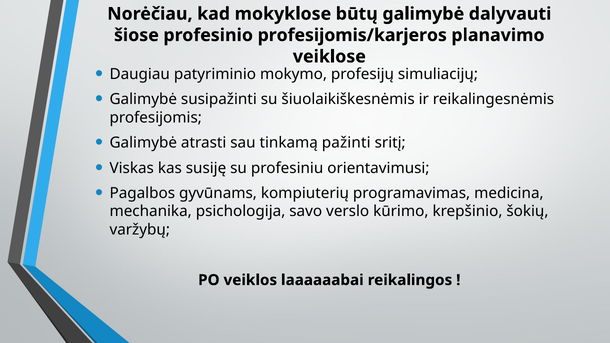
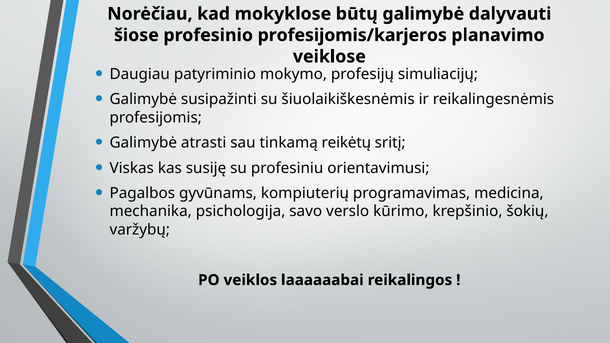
pažinti: pažinti -> reikėtų (346, 143)
